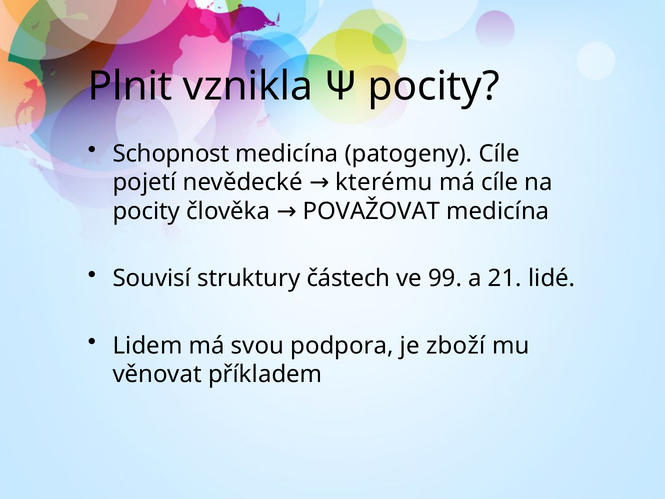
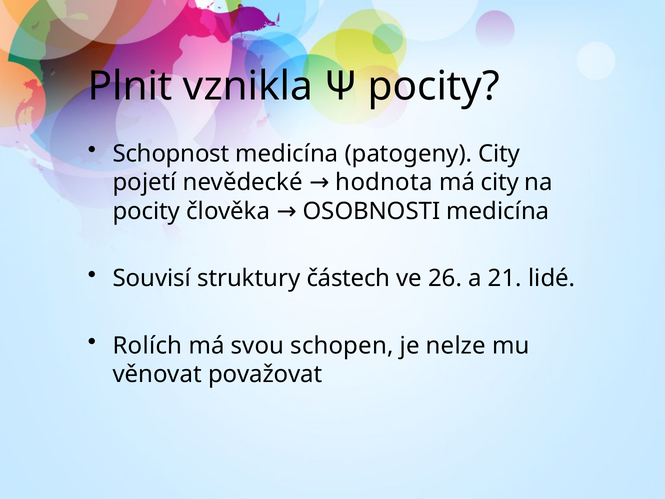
patogeny Cíle: Cíle -> City (499, 154)
kterému: kterému -> hodnota (384, 182)
má cíle: cíle -> city (500, 182)
POVAŽOVAT: POVAŽOVAT -> OSOBNOSTI (371, 211)
99: 99 -> 26 (445, 278)
Lidem: Lidem -> Rolích (148, 346)
podpora: podpora -> schopen (342, 346)
zboží: zboží -> nelze (456, 346)
příkladem: příkladem -> považovat (265, 374)
